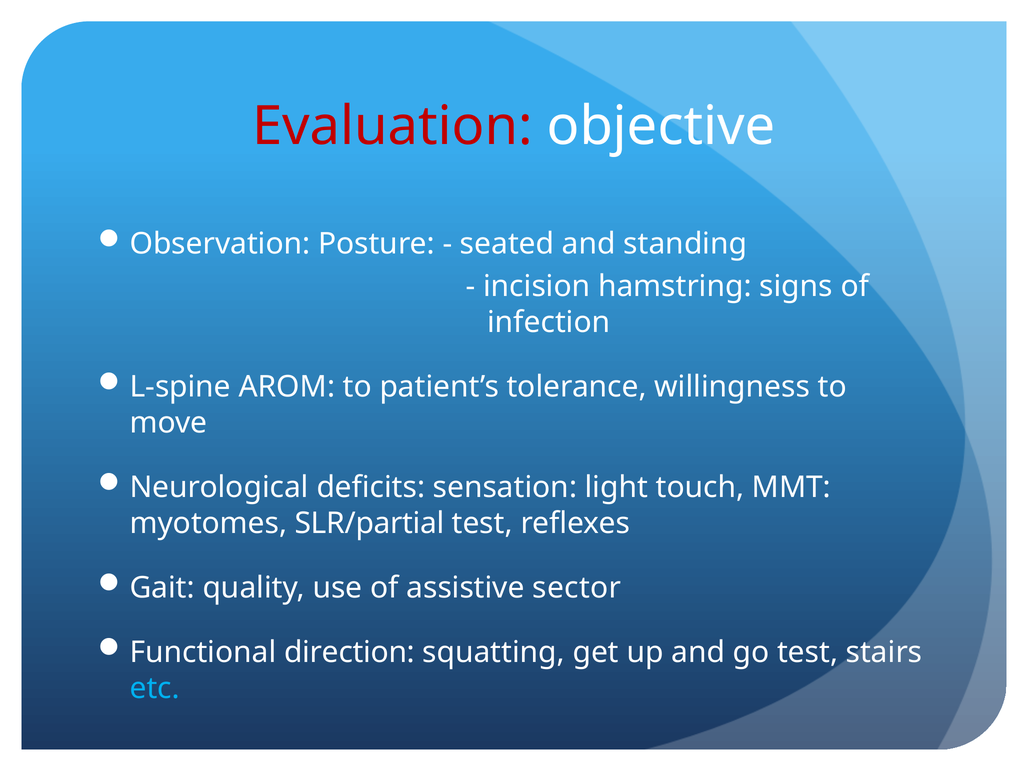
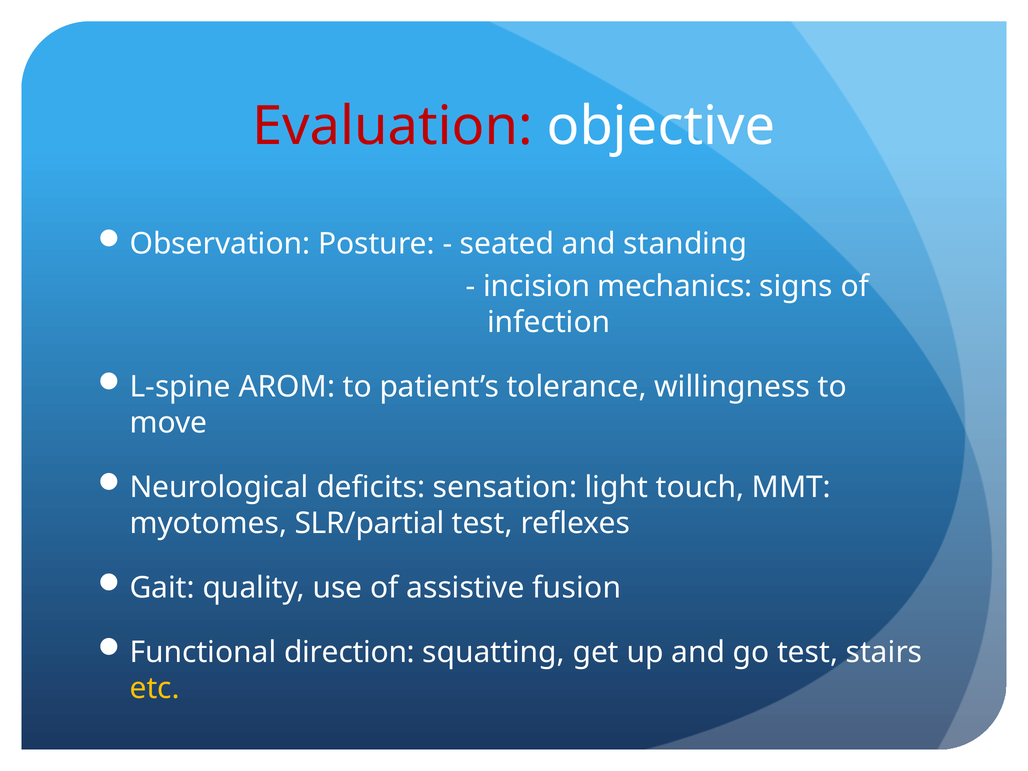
hamstring: hamstring -> mechanics (675, 286)
sector: sector -> fusion (577, 588)
etc colour: light blue -> yellow (155, 688)
